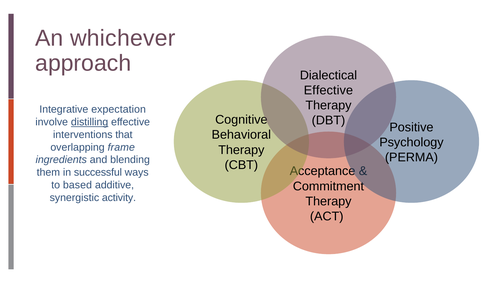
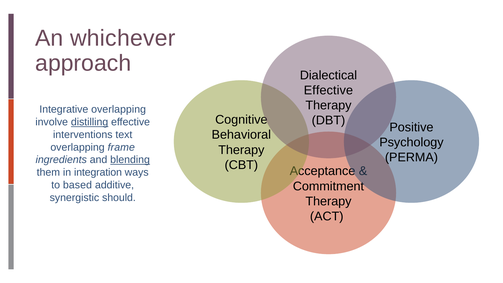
Integrative expectation: expectation -> overlapping (119, 109)
that: that -> text (124, 135)
blending underline: none -> present (130, 160)
successful: successful -> integration (98, 172)
activity: activity -> should (119, 198)
